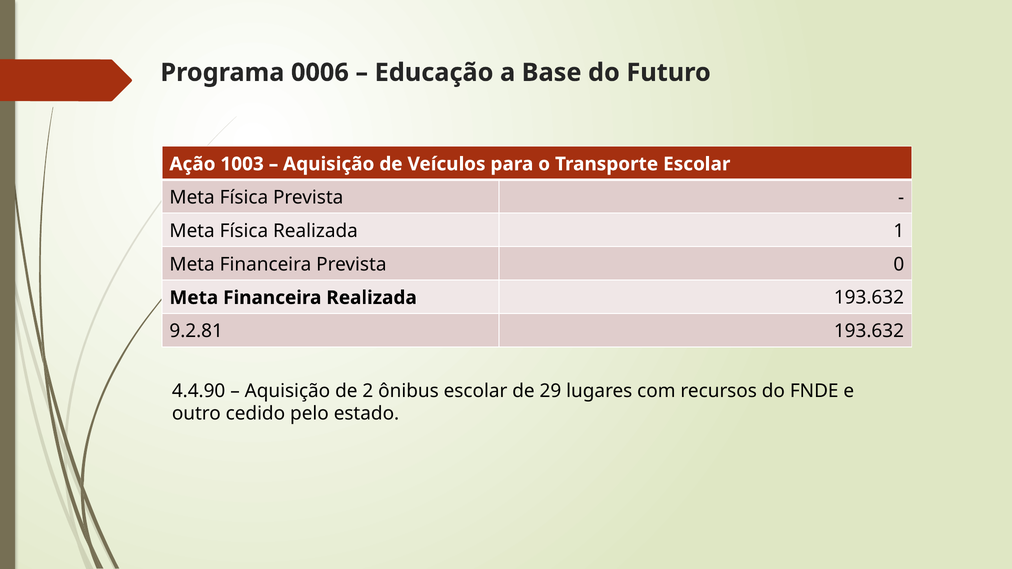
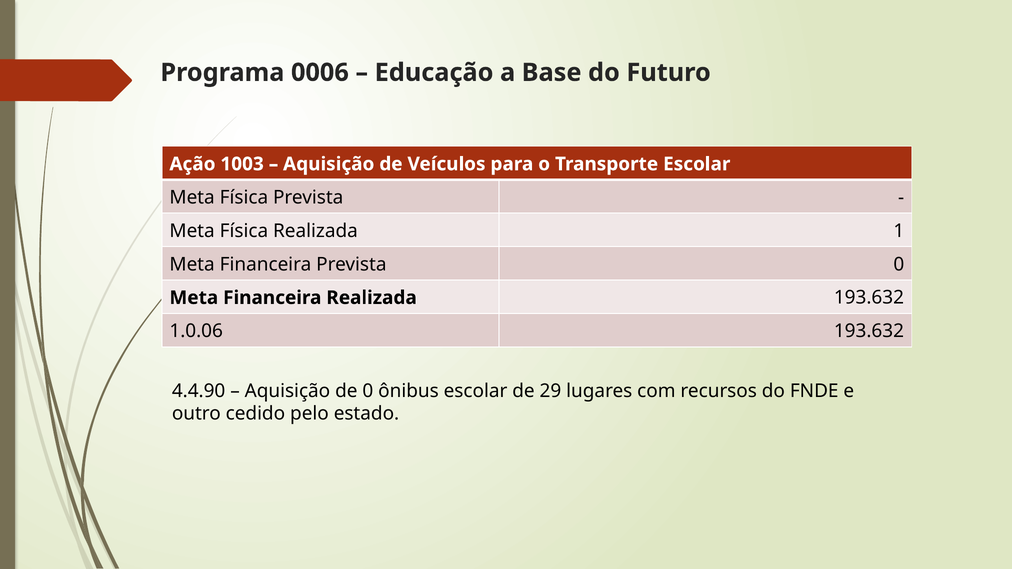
9.2.81: 9.2.81 -> 1.0.06 (196, 331)
de 2: 2 -> 0 (368, 391)
